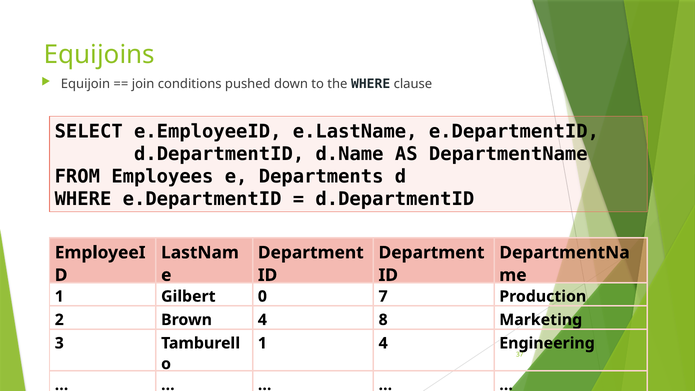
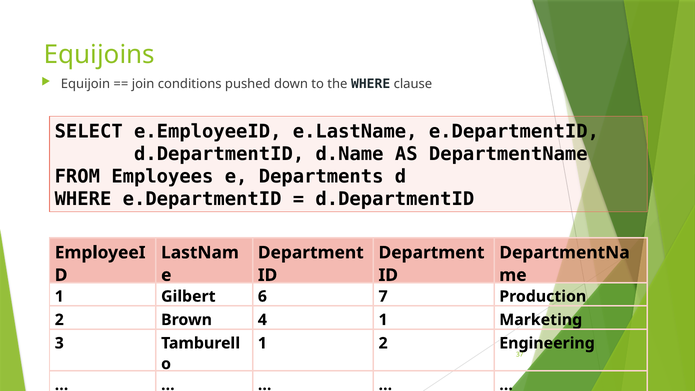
0: 0 -> 6 (262, 296)
4 8: 8 -> 1 (383, 320)
1 4: 4 -> 2 (383, 343)
